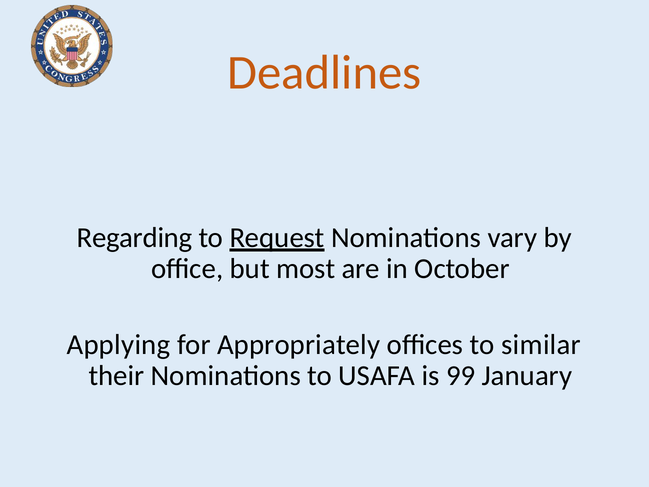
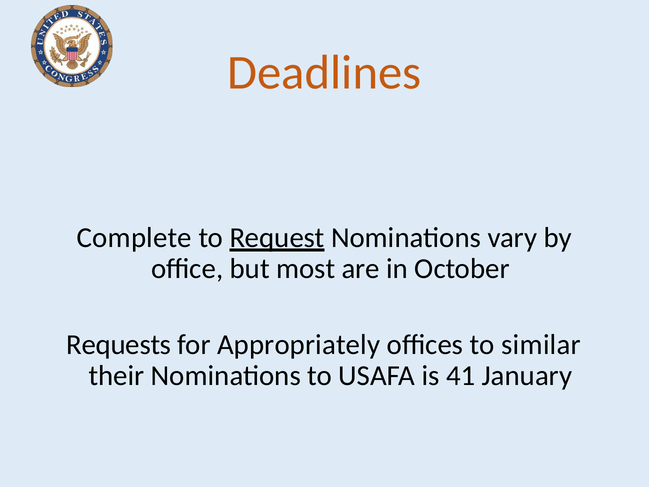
Regarding: Regarding -> Complete (134, 238)
Applying: Applying -> Requests (119, 345)
99: 99 -> 41 (461, 376)
